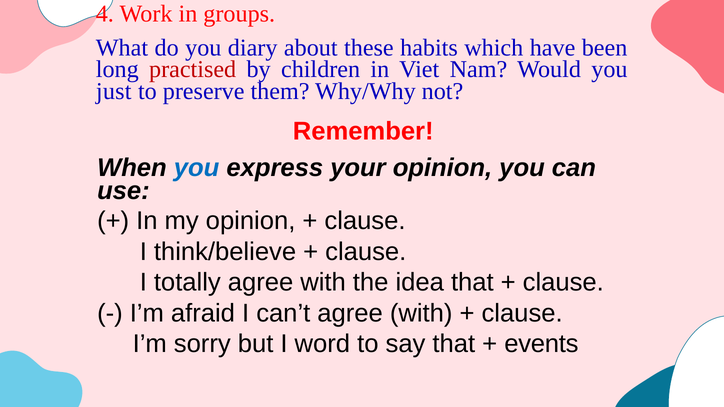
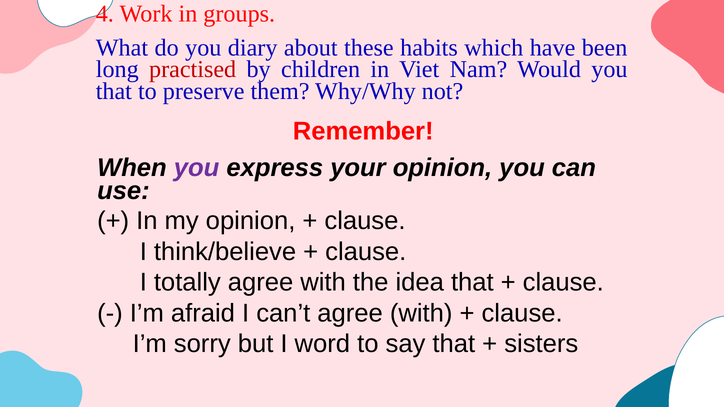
just: just -> that (114, 91)
you colour: blue -> purple (197, 168)
events: events -> sisters (541, 344)
